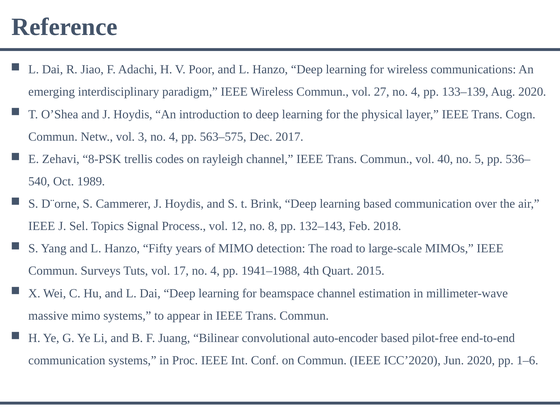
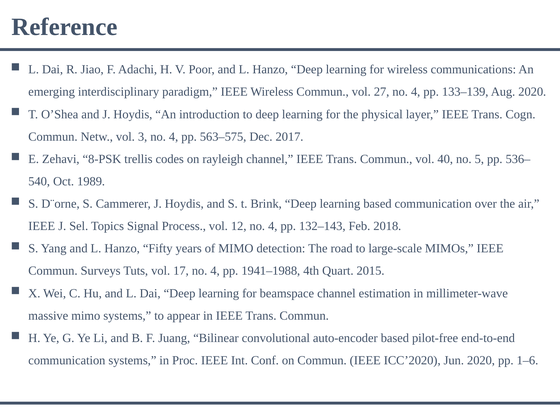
12 no 8: 8 -> 4 (273, 226)
